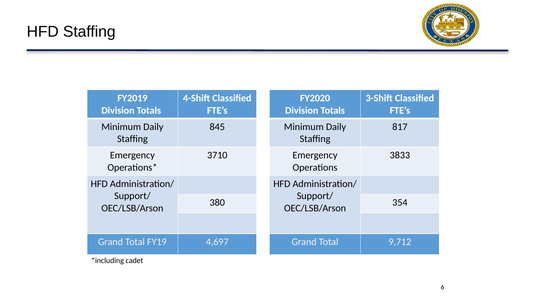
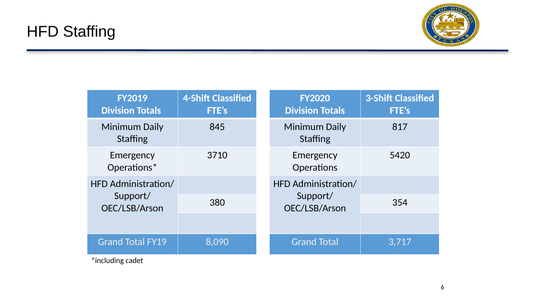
3833: 3833 -> 5420 (400, 155)
4,697: 4,697 -> 8,090 (217, 242)
9,712: 9,712 -> 3,717 (400, 242)
